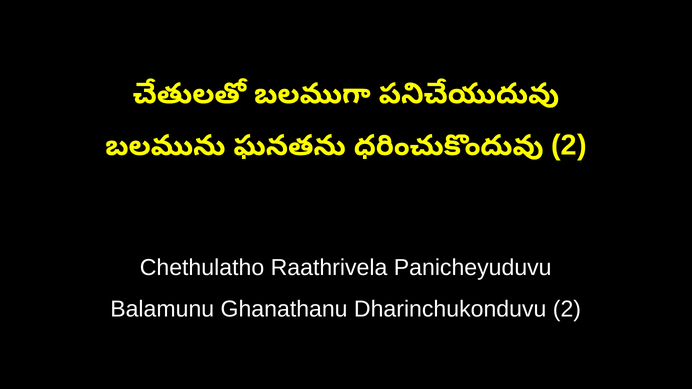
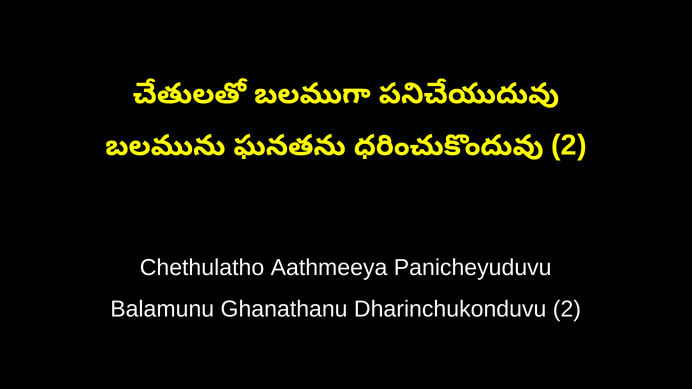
Raathrivela: Raathrivela -> Aathmeeya (329, 268)
